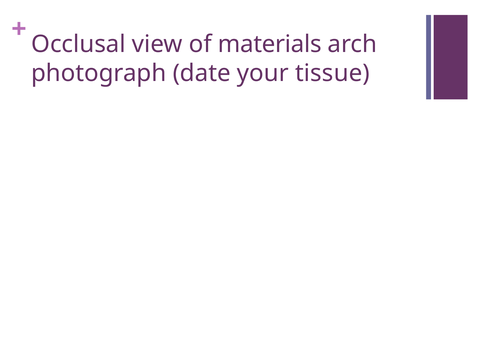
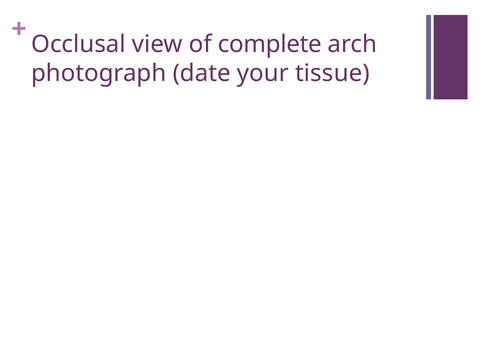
materials: materials -> complete (270, 44)
